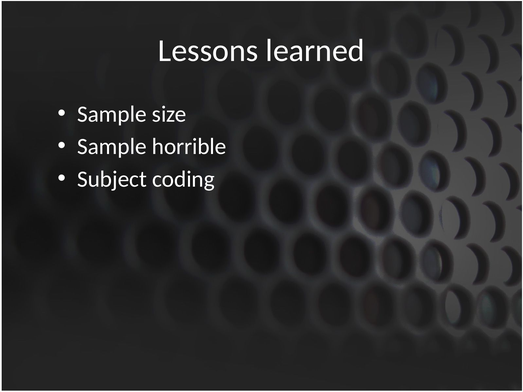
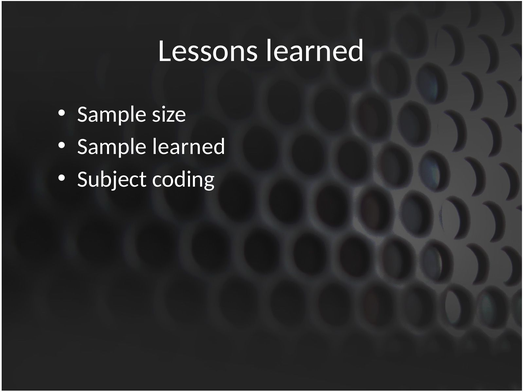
Sample horrible: horrible -> learned (189, 147)
